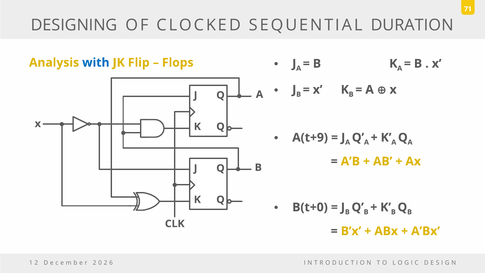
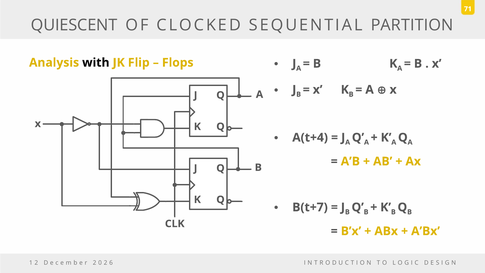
DESIGNING: DESIGNING -> QUIESCENT (74, 25)
DURATION: DURATION -> PARTITION (412, 25)
with colour: blue -> black (96, 63)
A(t+9: A(t+9 -> A(t+4 (310, 137)
B(t+0: B(t+0 -> B(t+7 (310, 207)
